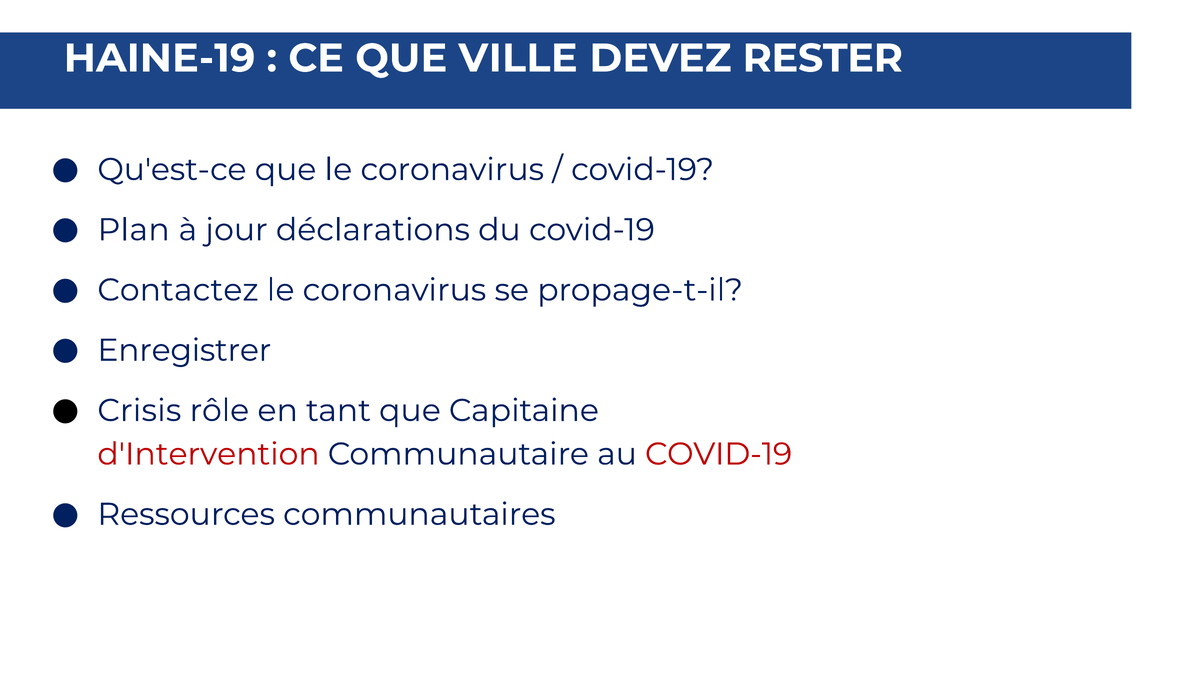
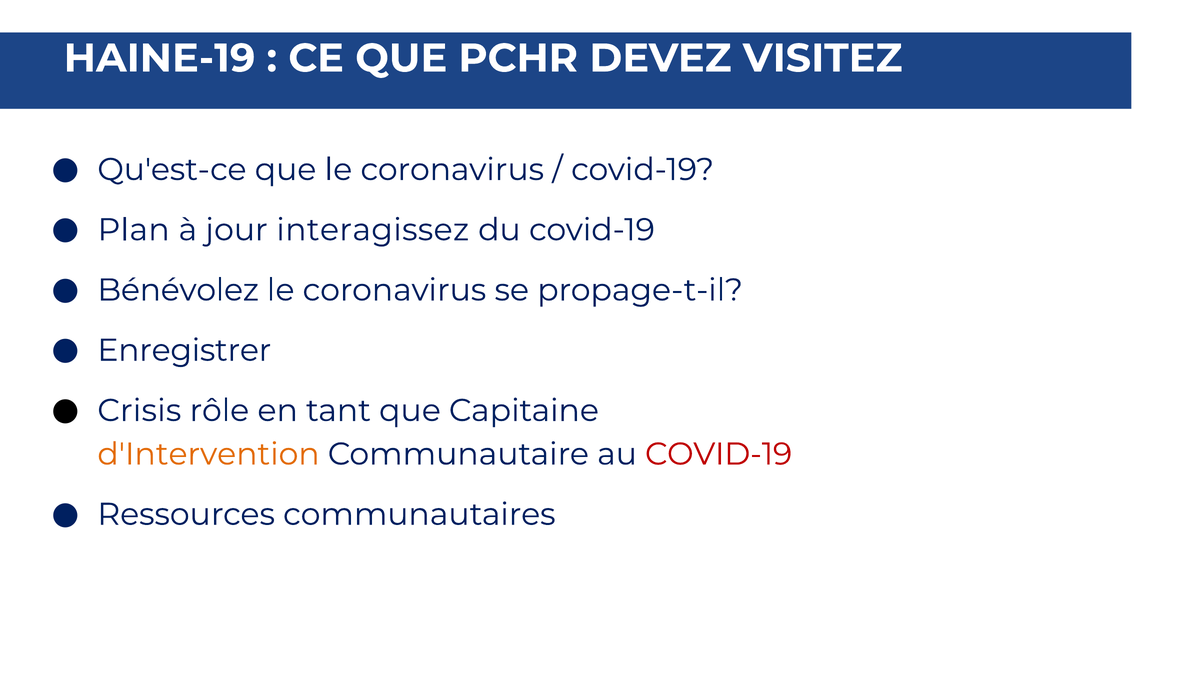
VILLE: VILLE -> PCHR (518, 58)
RESTER: RESTER -> VISITEZ (823, 58)
déclarations: déclarations -> interagissez (373, 230)
Contactez: Contactez -> Bénévolez (178, 290)
d'Intervention colour: red -> orange (209, 454)
